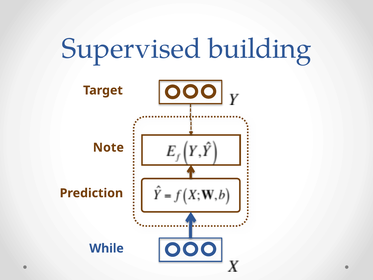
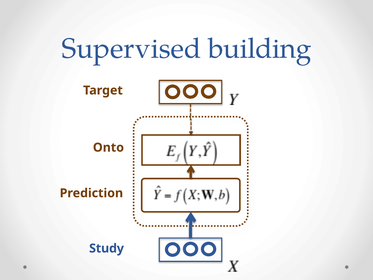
Note: Note -> Onto (108, 147)
While: While -> Study (107, 248)
